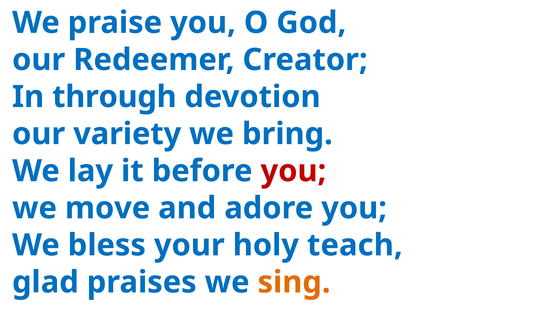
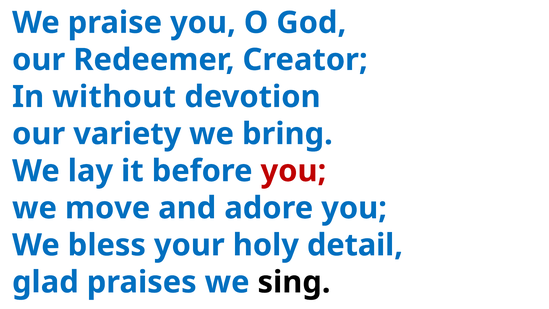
through: through -> without (114, 97)
teach: teach -> detail (355, 245)
sing colour: orange -> black (294, 282)
